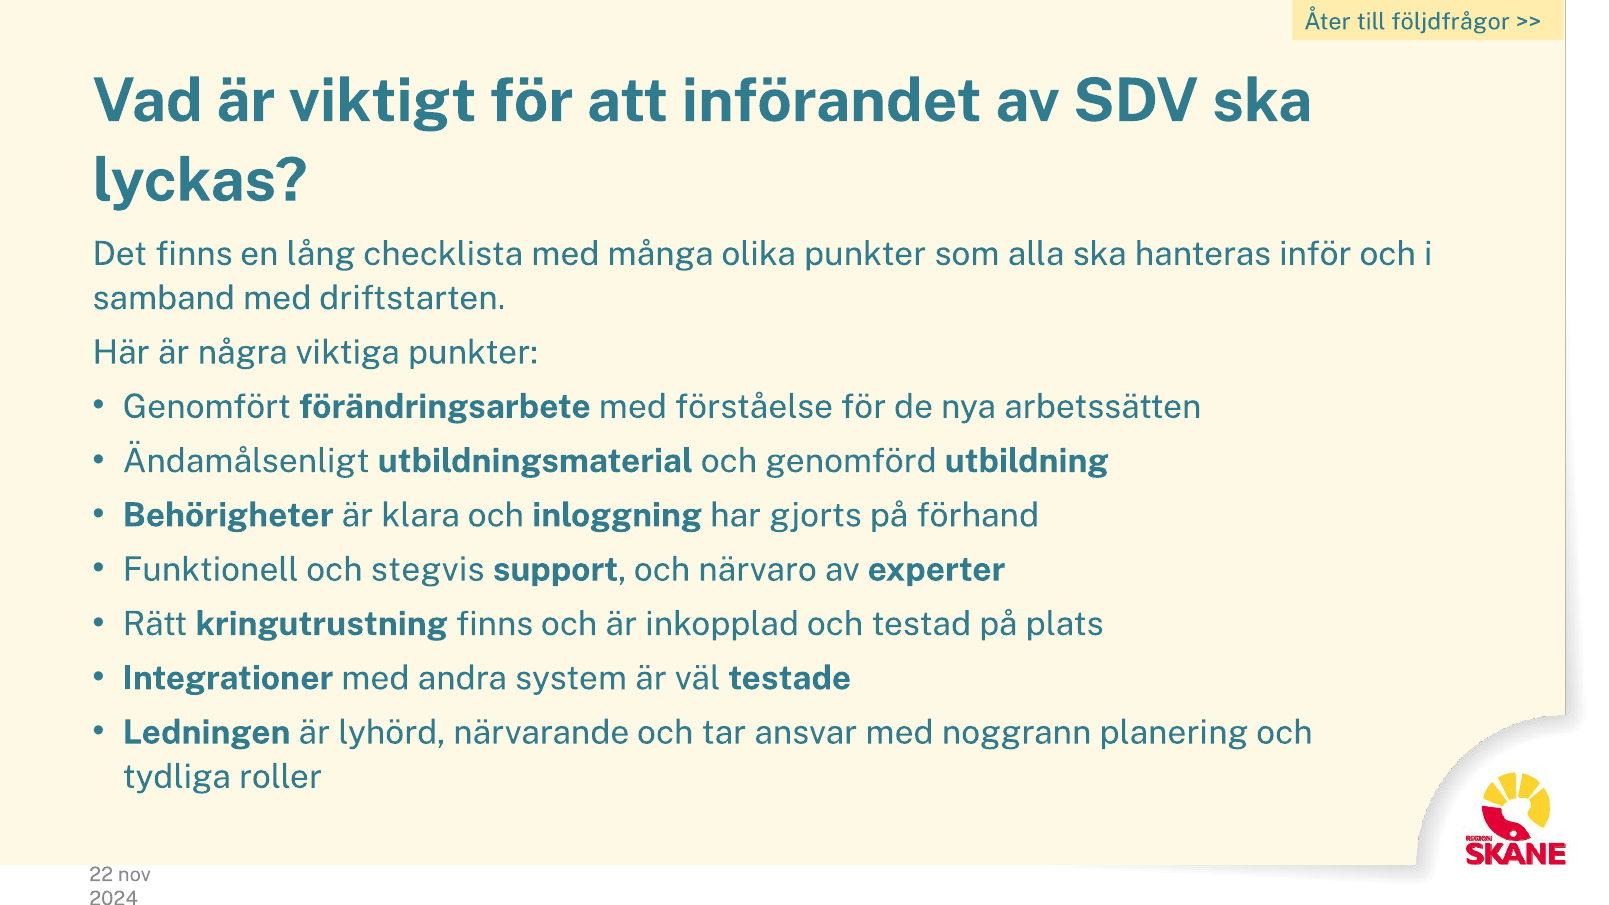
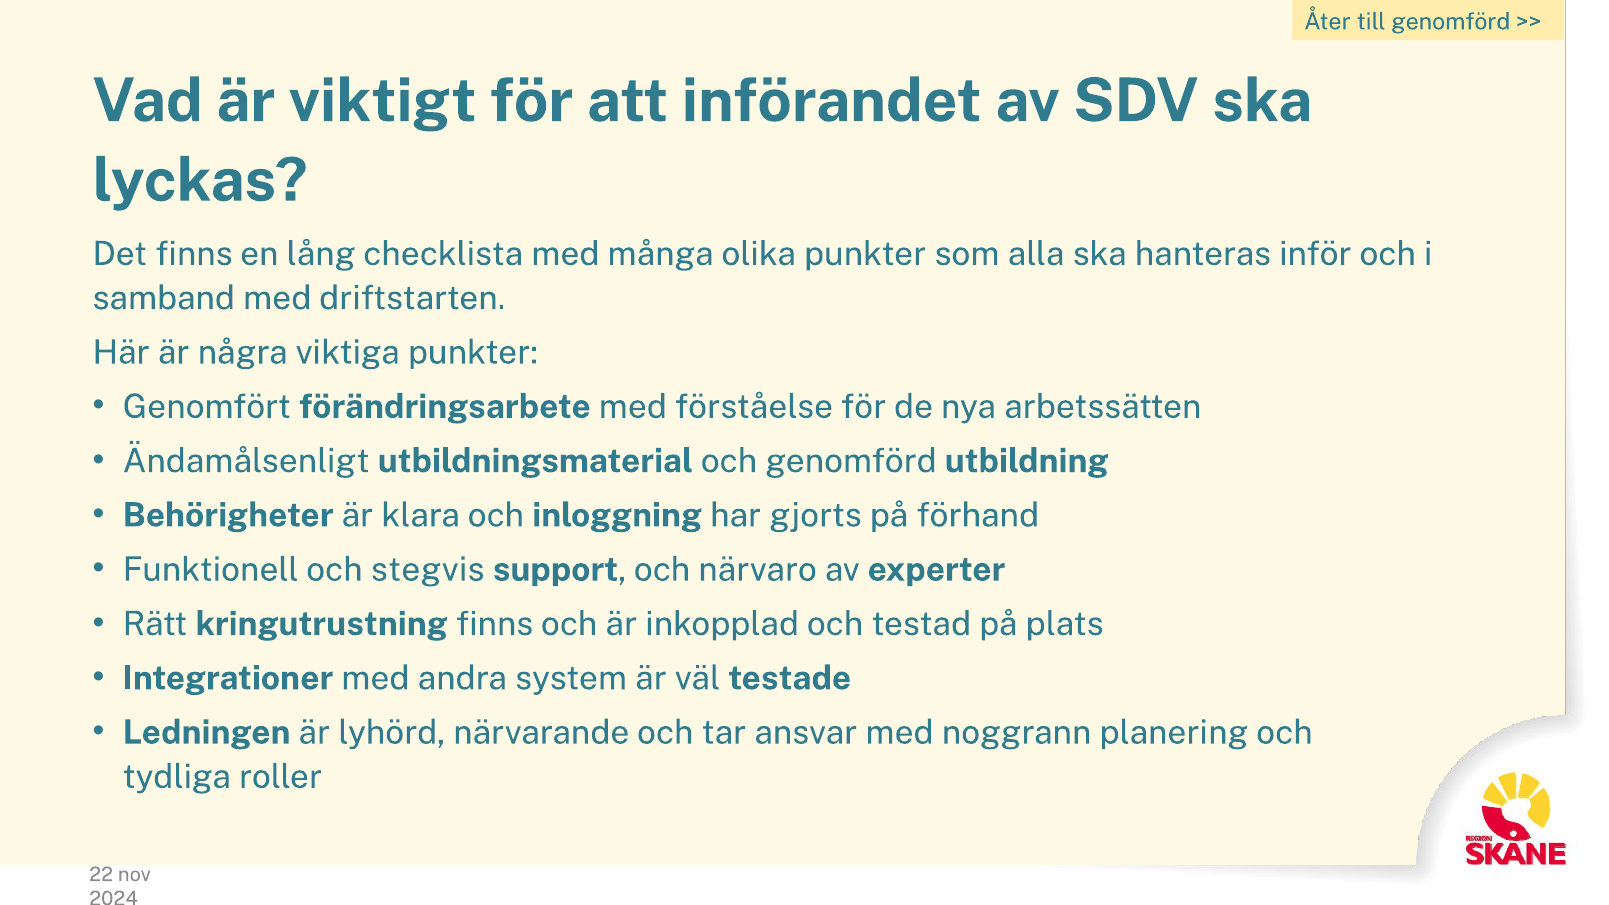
till följdfrågor: följdfrågor -> genomförd (1451, 22)
